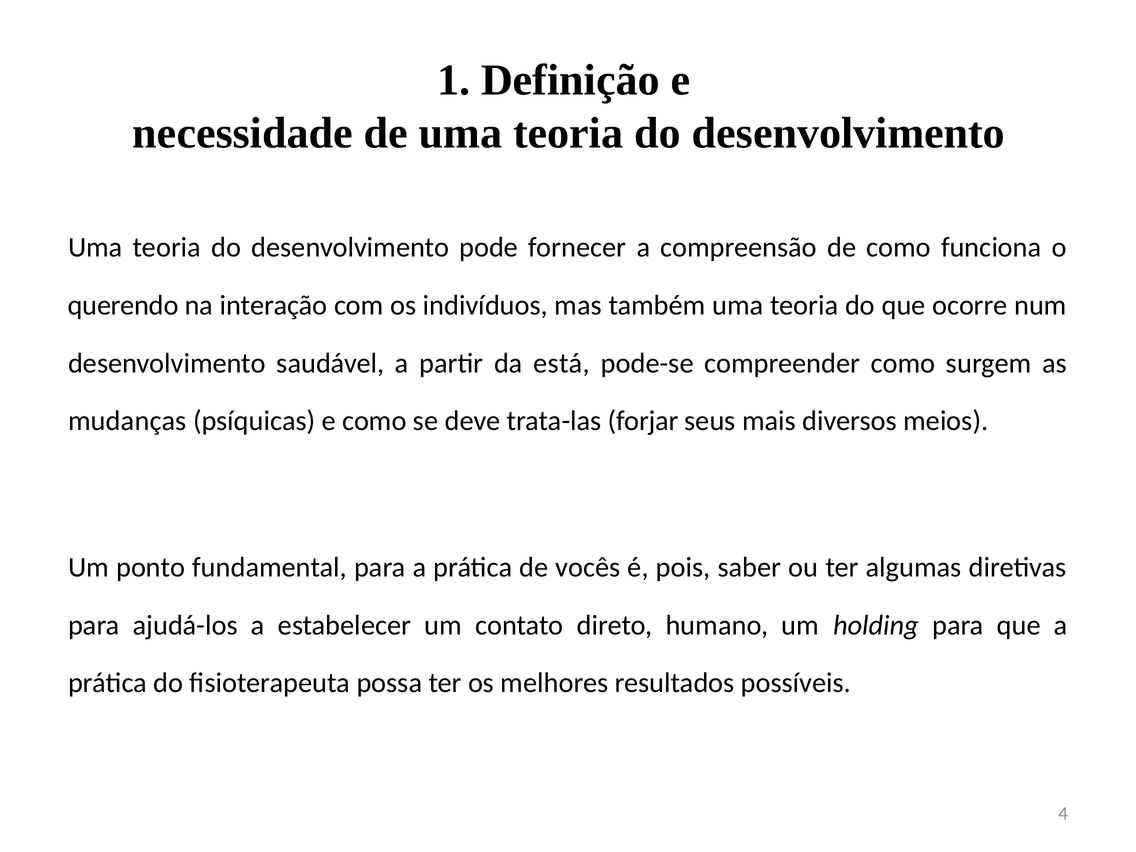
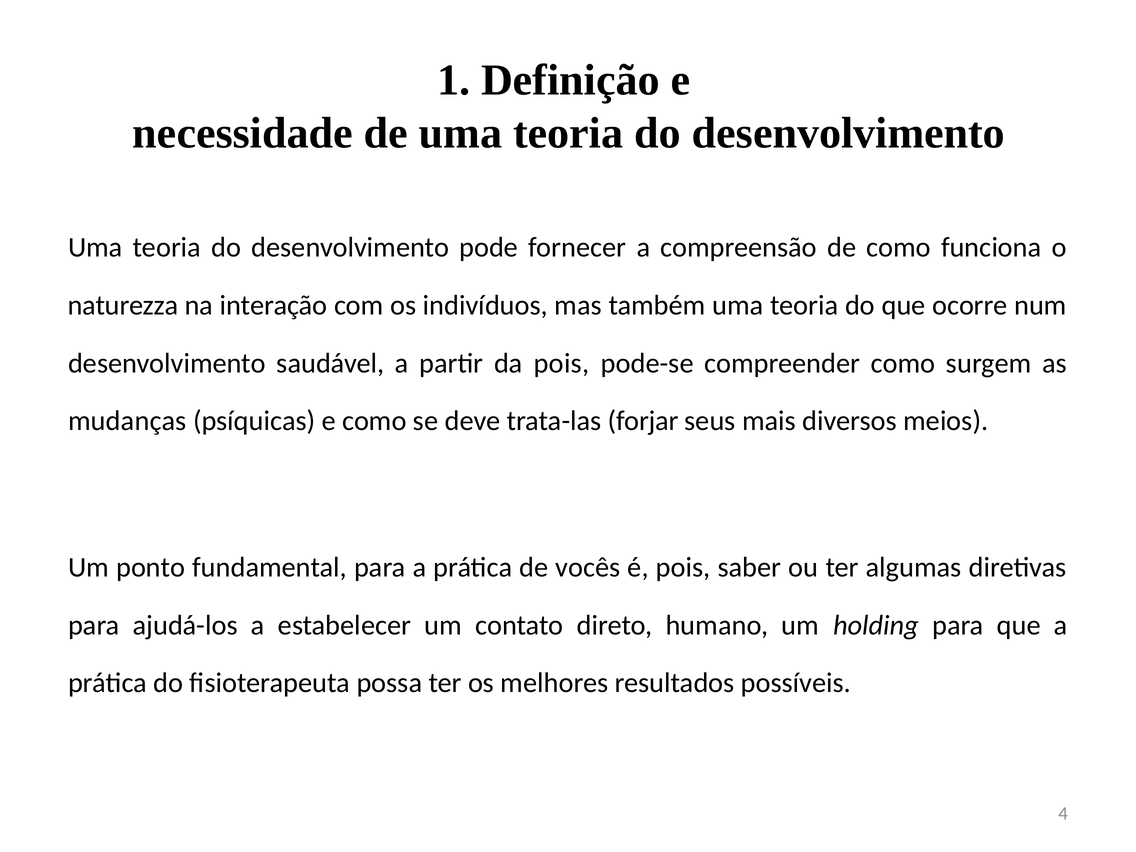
querendo: querendo -> naturezza (123, 305)
da está: está -> pois (562, 363)
